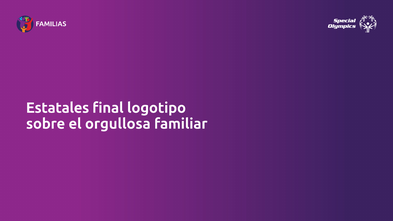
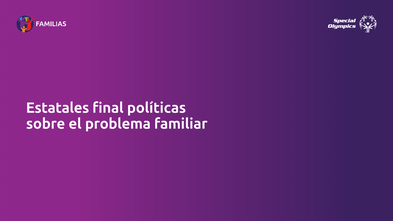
logotipo: logotipo -> políticas (156, 108)
orgullosa: orgullosa -> problema (118, 124)
